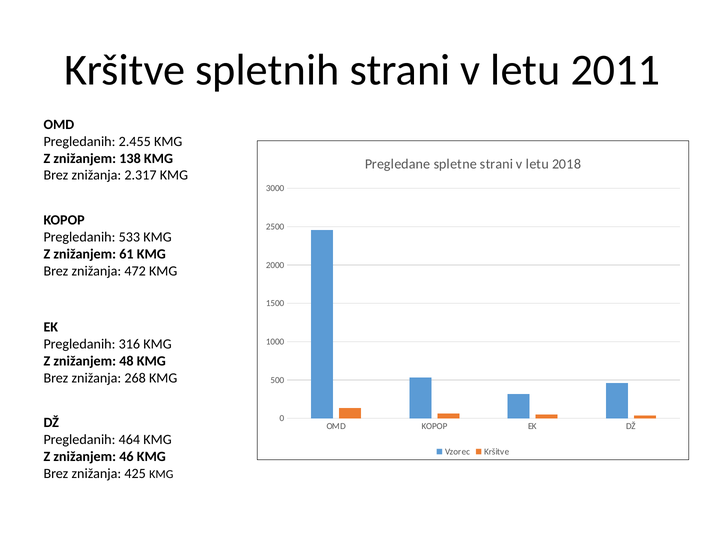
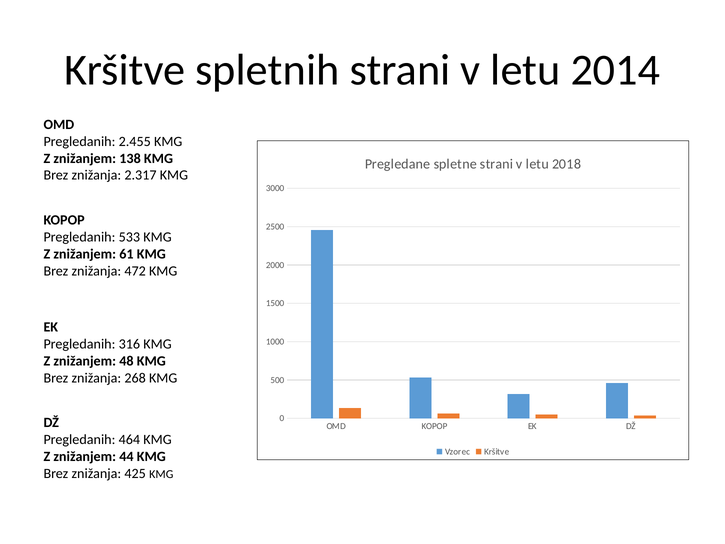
2011: 2011 -> 2014 (615, 70)
46: 46 -> 44 (126, 456)
